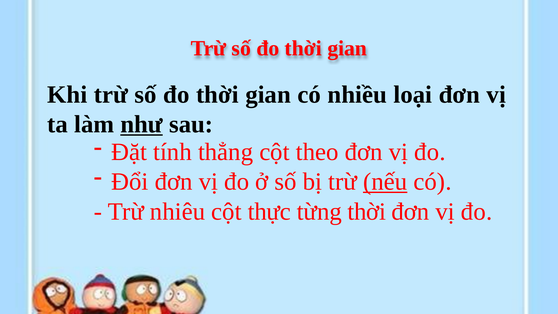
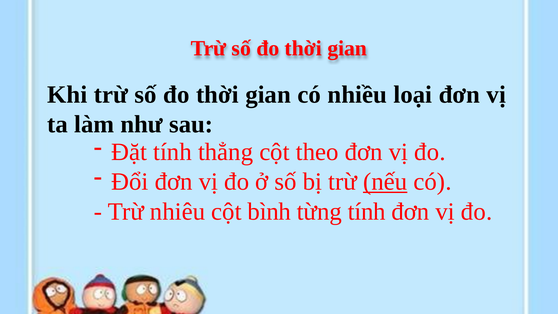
như underline: present -> none (142, 124)
thực: thực -> bình (269, 211)
từng thời: thời -> tính (367, 211)
